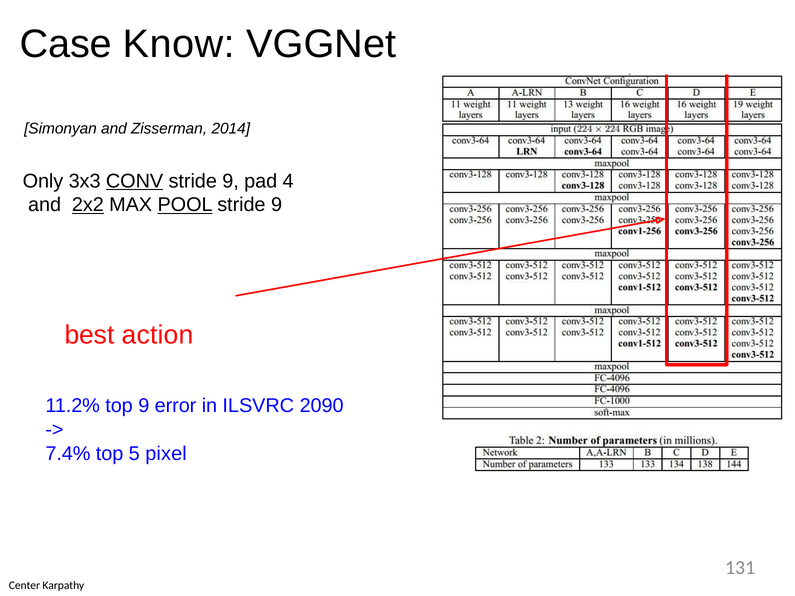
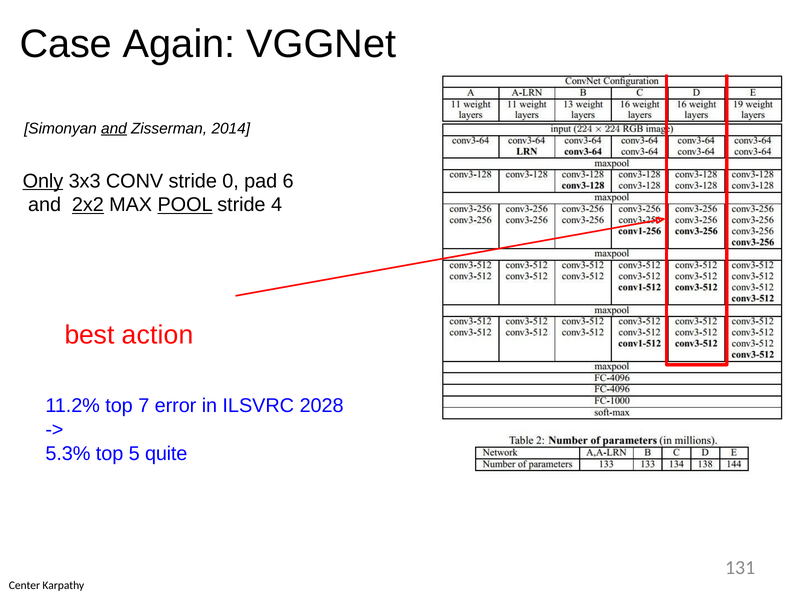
Know: Know -> Again (179, 44)
and underline: none -> present (114, 129)
Only underline: none -> present (43, 181)
CONV underline: present -> none (135, 181)
9: 9 -> 0 (231, 181)
4: 4 -> 6 (288, 181)
9: 9 -> 4 (277, 205)
top 9: 9 -> 7 (144, 406)
2090: 2090 -> 2028 (322, 406)
7.4%: 7.4% -> 5.3% (68, 454)
pixel: pixel -> quite (166, 454)
